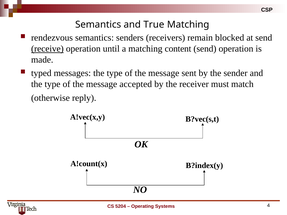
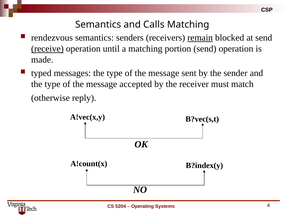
True: True -> Calls (154, 25)
remain underline: none -> present (200, 38)
content: content -> portion (178, 49)
